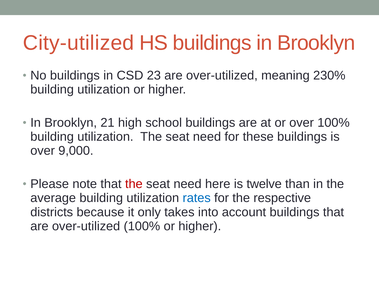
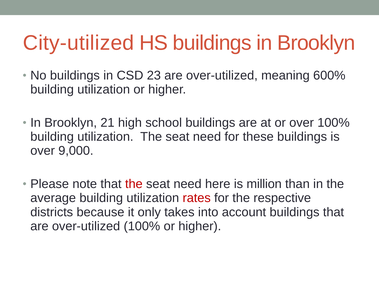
230%: 230% -> 600% (329, 75)
twelve: twelve -> million (264, 184)
rates colour: blue -> red (197, 198)
